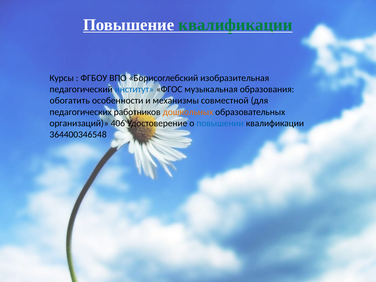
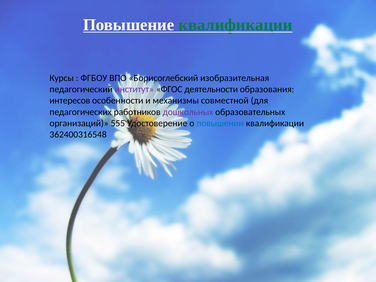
институт colour: blue -> purple (134, 89)
музыкальная: музыкальная -> деятельности (211, 89)
обогатить: обогатить -> интересов (70, 101)
дошкольных colour: orange -> purple (188, 112)
406: 406 -> 555 (118, 123)
364400346548: 364400346548 -> 362400316548 (78, 134)
